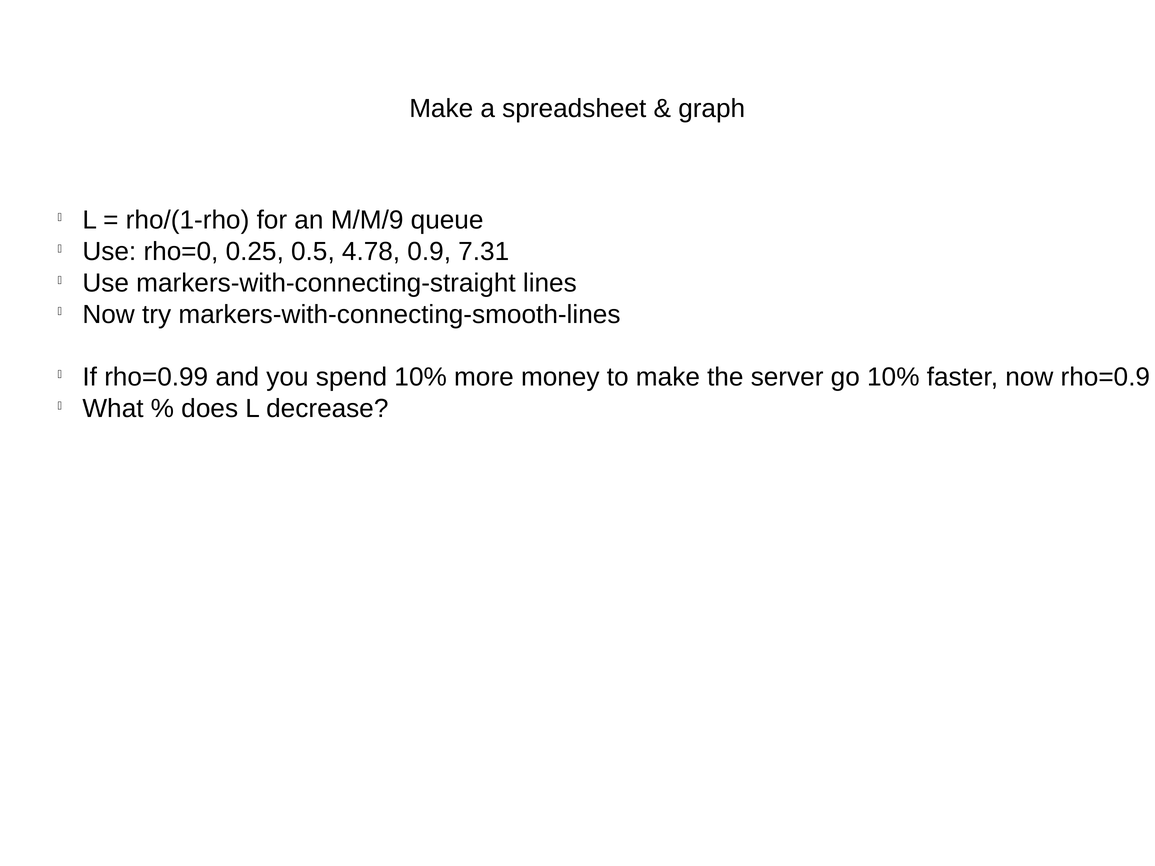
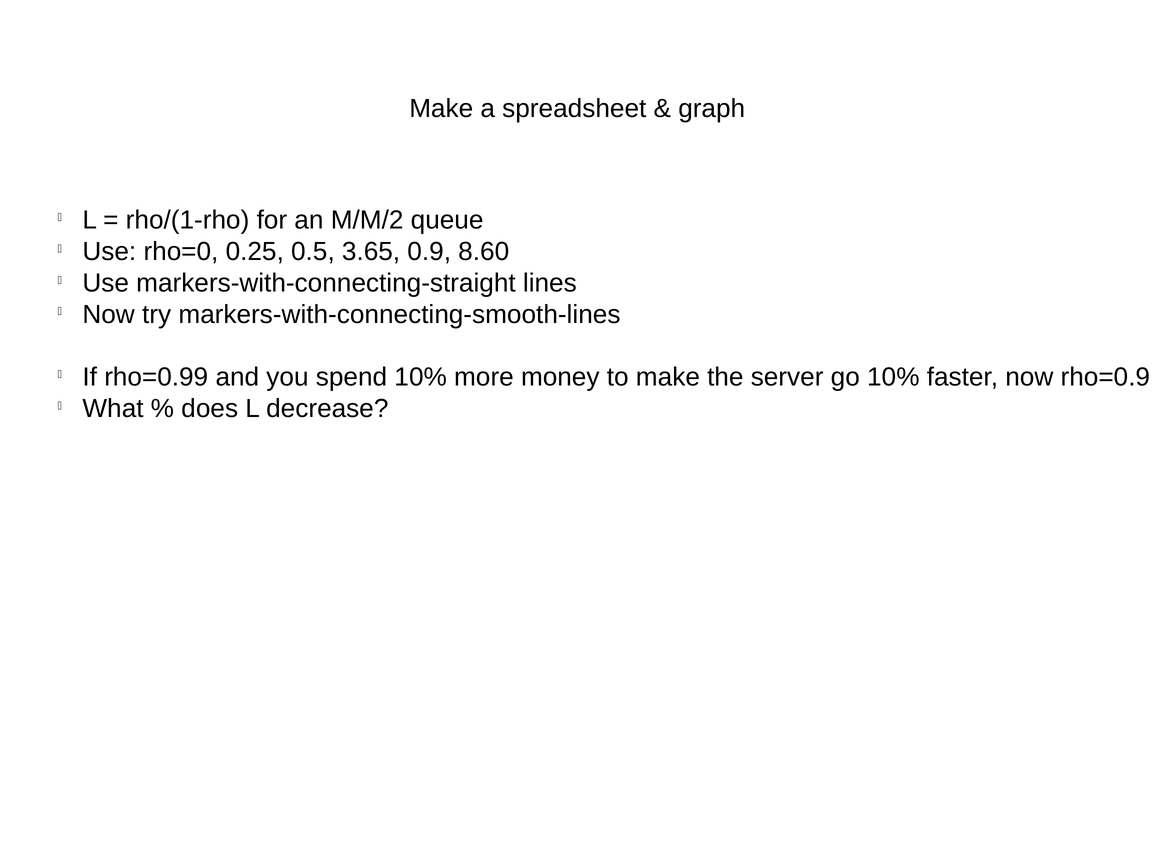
M/M/9: M/M/9 -> M/M/2 (367, 220)
4.78: 4.78 -> 3.65 (371, 252)
7.31: 7.31 -> 8.60 (484, 252)
